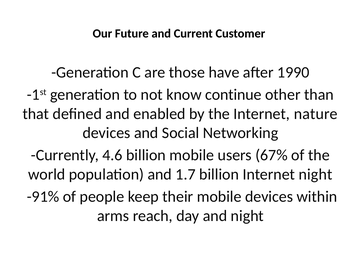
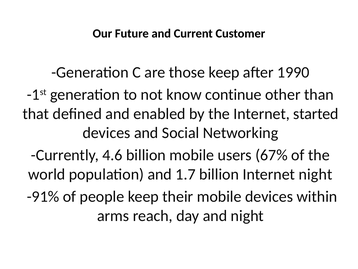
those have: have -> keep (224, 72)
nature: nature -> started (316, 114)
